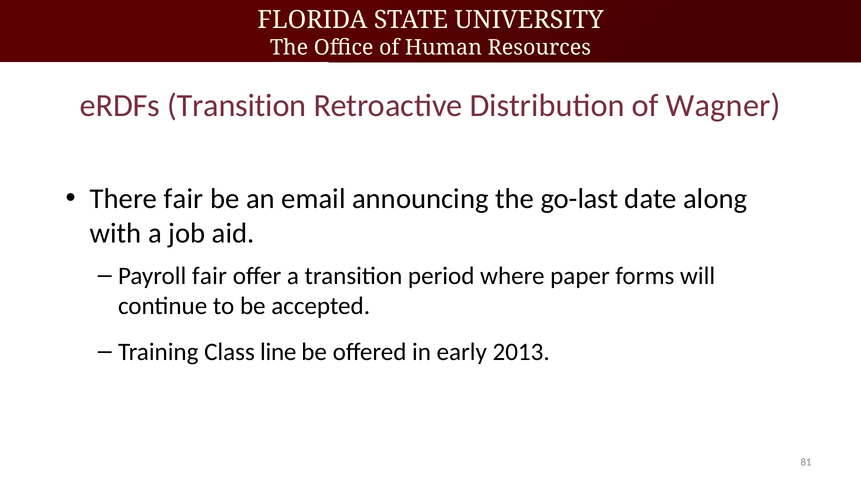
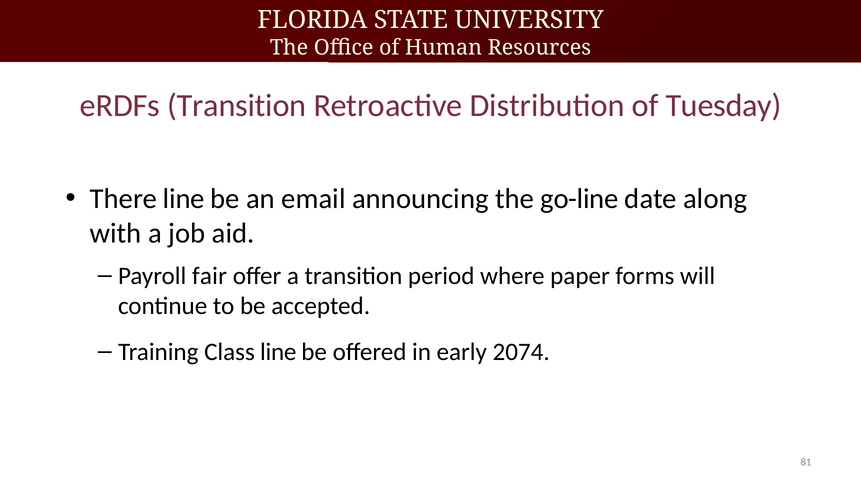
Wagner: Wagner -> Tuesday (724, 106)
There fair: fair -> line (184, 199)
go-last: go-last -> go-line (579, 199)
2013: 2013 -> 2074 (521, 352)
